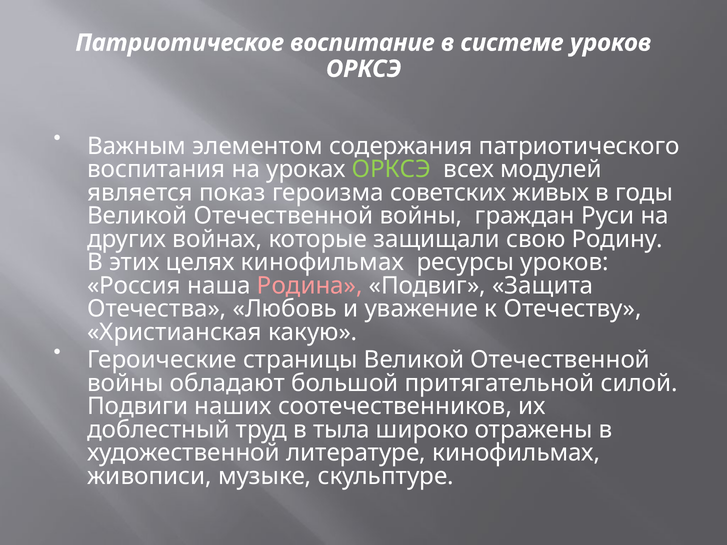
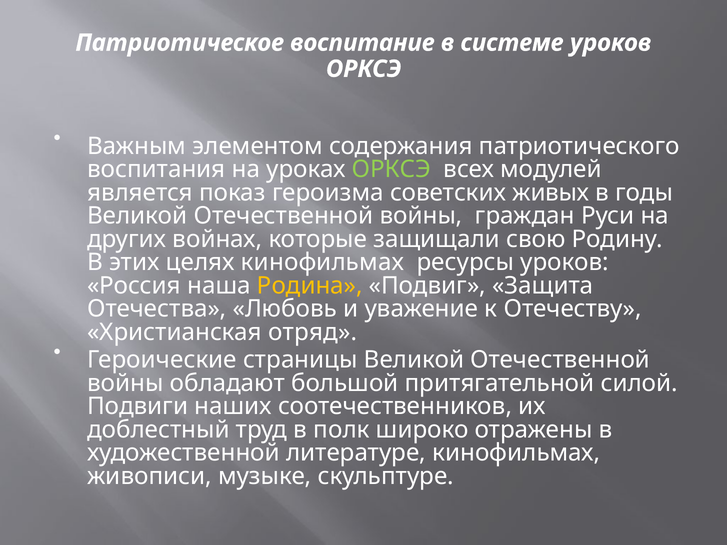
Родина colour: pink -> yellow (310, 286)
какую: какую -> отряд (313, 332)
тыла: тыла -> полк (342, 430)
